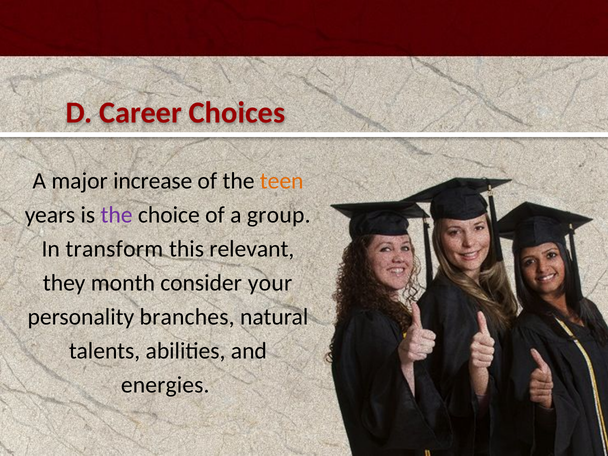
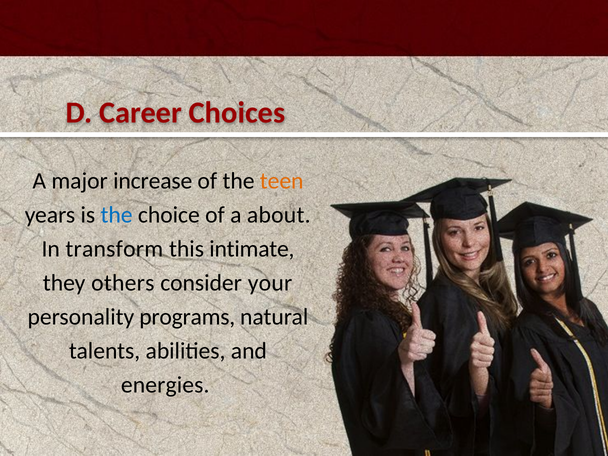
the colour: purple -> blue (117, 215)
group: group -> about (279, 215)
relevant: relevant -> intimate (252, 249)
month: month -> others (123, 283)
branches: branches -> programs (187, 317)
